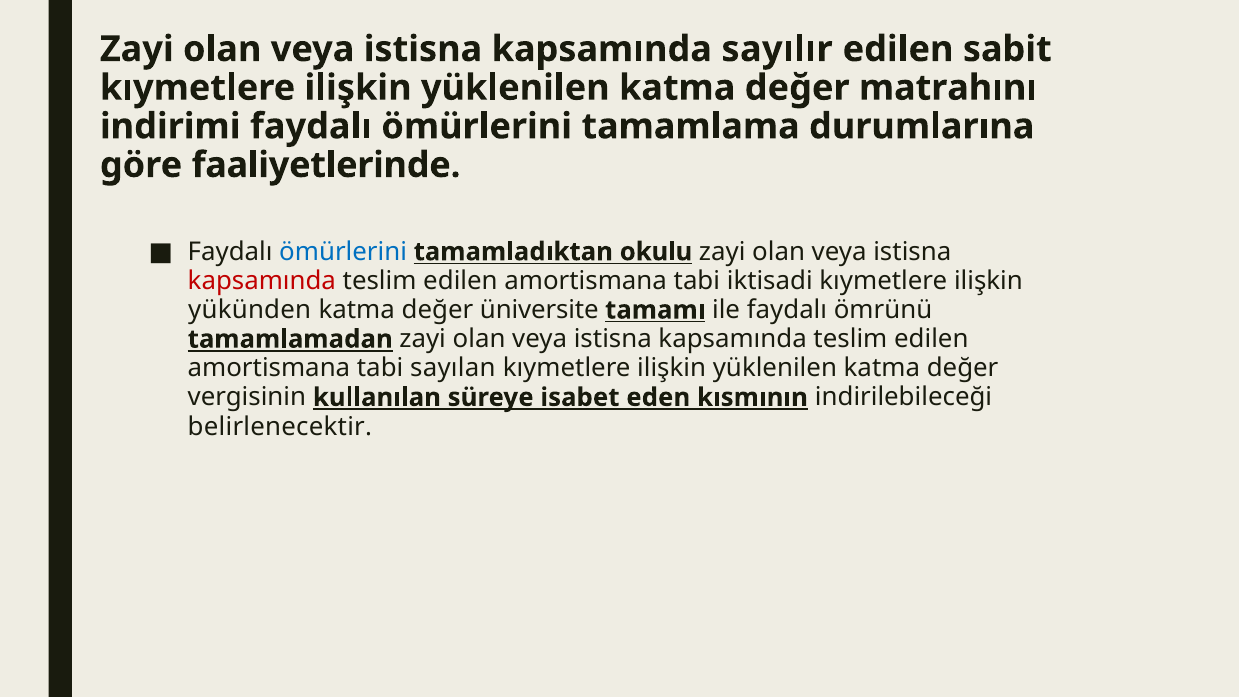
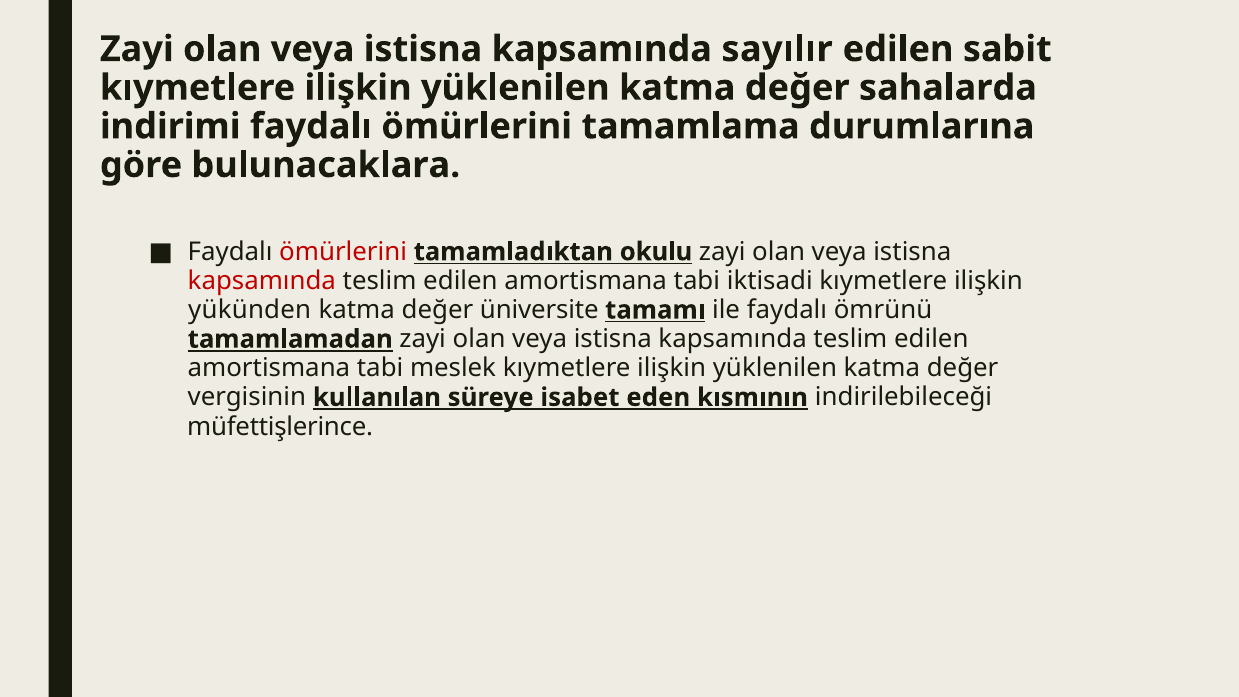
matrahını: matrahını -> sahalarda (948, 88)
faaliyetlerinde: faaliyetlerinde -> bulunacaklara (326, 165)
ömürlerini colour: blue -> red (343, 252)
sayılan: sayılan -> meslek (453, 368)
belirlenecektir: belirlenecektir -> müfettişlerince (280, 426)
